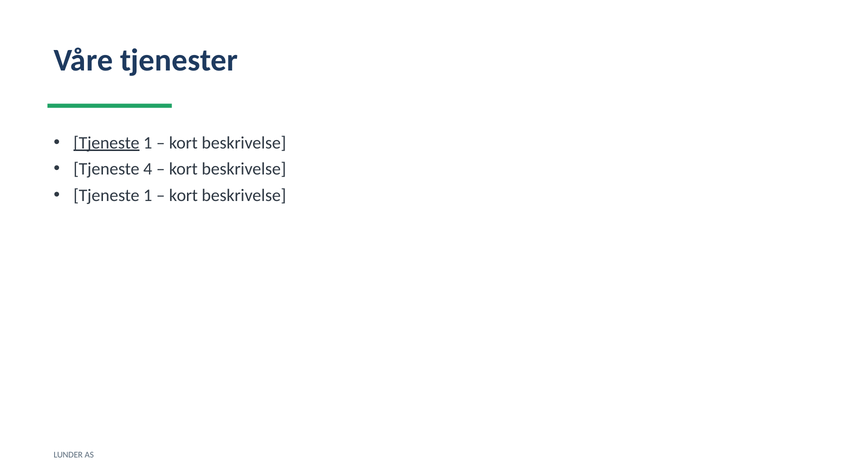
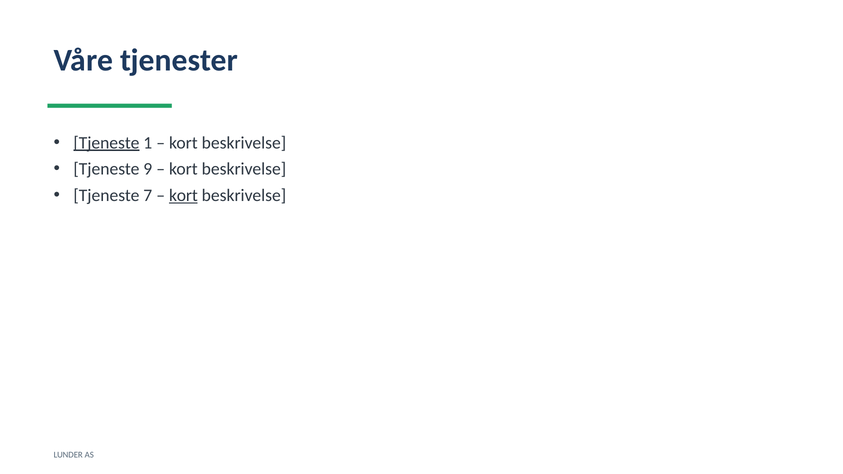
4: 4 -> 9 (148, 169)
1: 1 -> 7 (148, 195)
kort underline: none -> present (183, 195)
